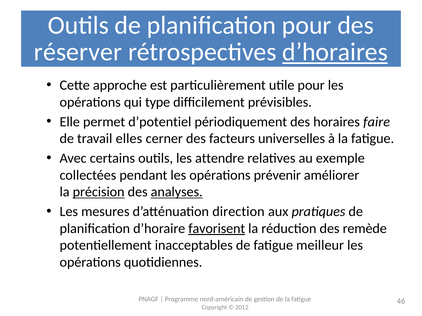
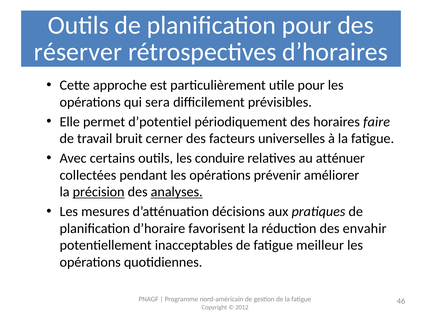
d’horaires underline: present -> none (335, 52)
type: type -> sera (157, 102)
elles: elles -> bruit (129, 139)
attendre: attendre -> conduire (220, 159)
exemple: exemple -> atténuer (340, 159)
direction: direction -> décisions (239, 212)
favorisent underline: present -> none (217, 229)
remède: remède -> envahir (365, 229)
